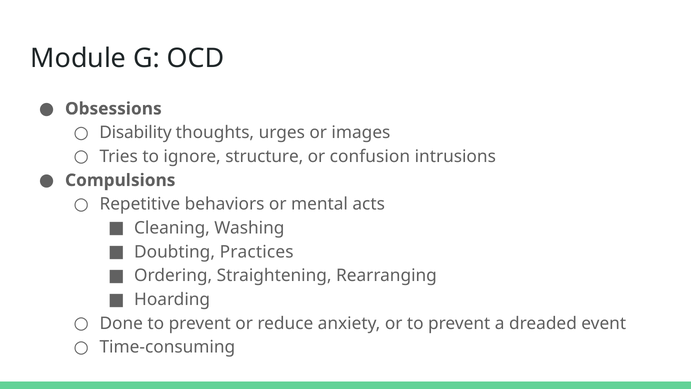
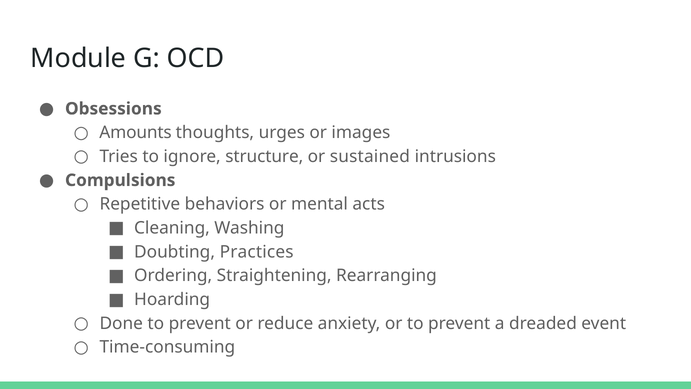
Disability: Disability -> Amounts (136, 132)
confusion: confusion -> sustained (370, 156)
